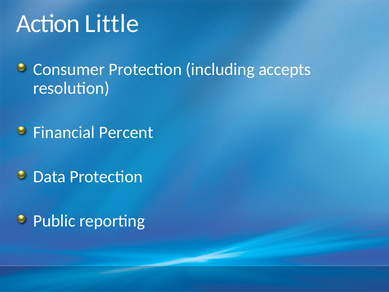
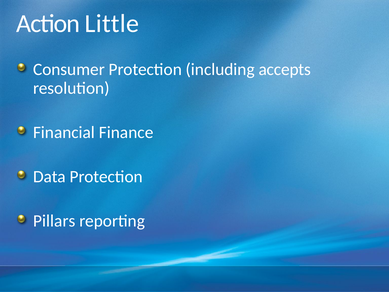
Percent: Percent -> Finance (126, 132)
Public: Public -> Pillars (54, 221)
